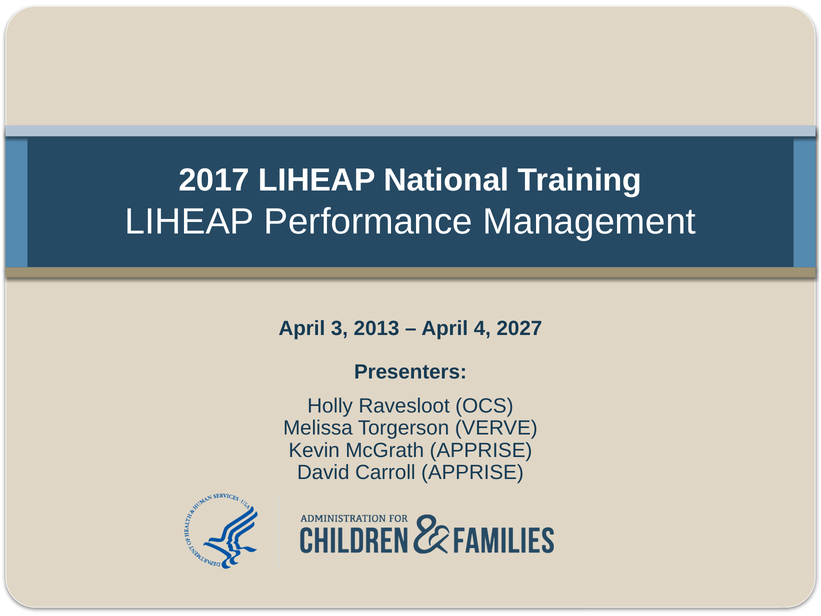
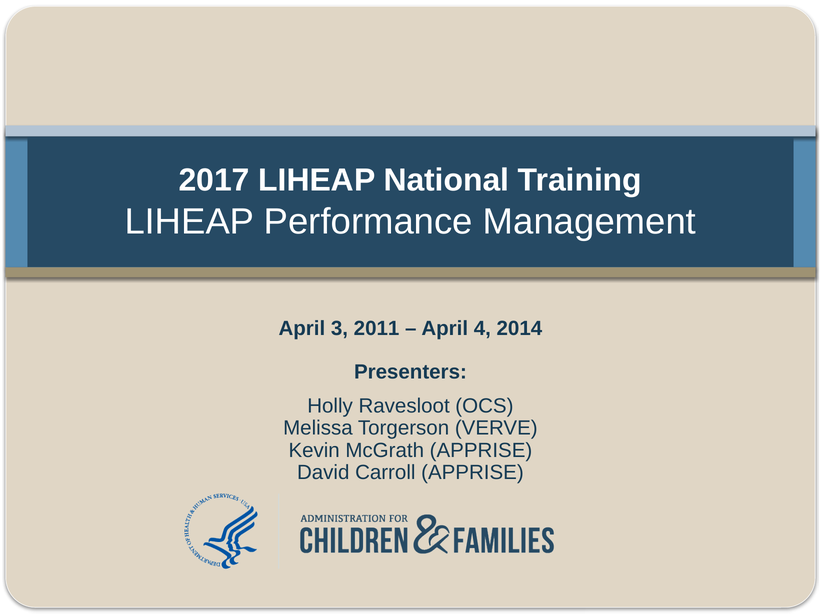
2013: 2013 -> 2011 (377, 328)
2027: 2027 -> 2014 (519, 328)
